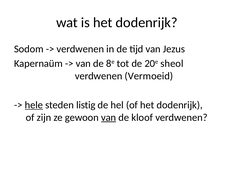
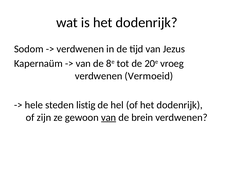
sheol: sheol -> vroeg (172, 64)
hele underline: present -> none (34, 105)
kloof: kloof -> brein (142, 118)
